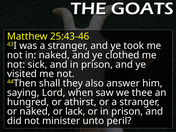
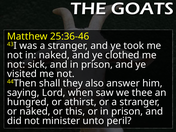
25:43-46: 25:43-46 -> 25:36-46 (70, 36)
lack: lack -> this (75, 111)
